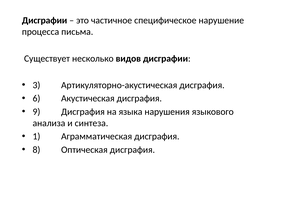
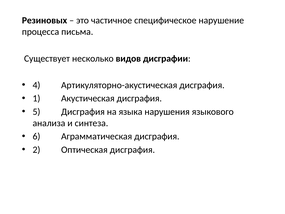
Дисграфии: Дисграфии -> Резиновых (45, 20)
3: 3 -> 4 (36, 85)
6: 6 -> 1 (36, 98)
9: 9 -> 5 (36, 112)
1: 1 -> 6 (36, 136)
8: 8 -> 2 (36, 150)
